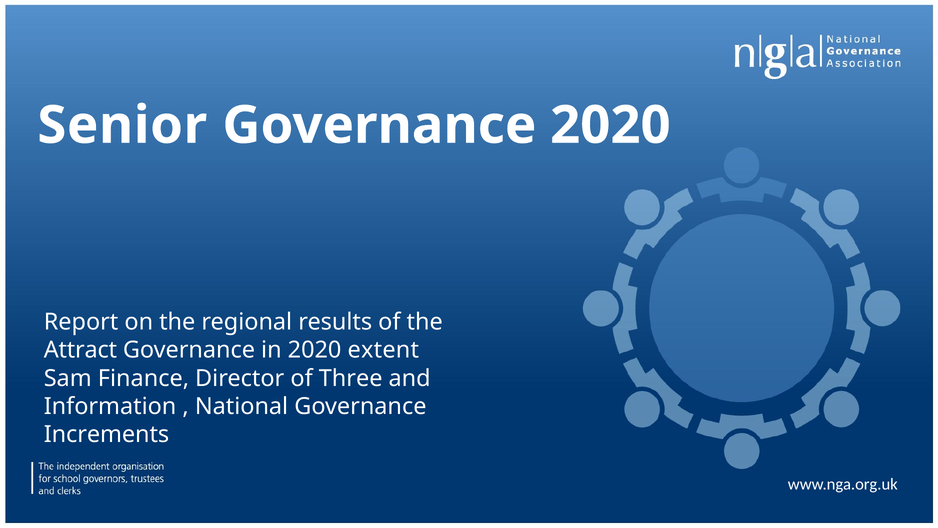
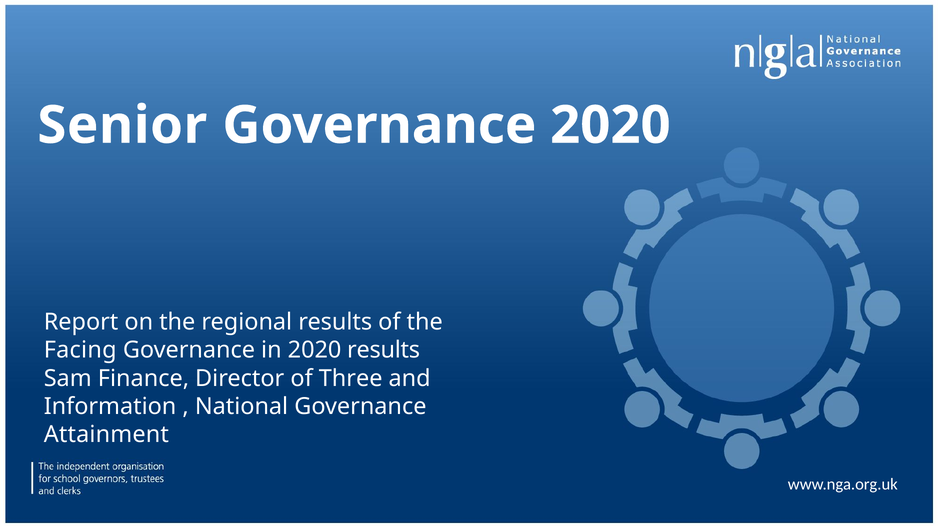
Attract: Attract -> Facing (80, 350)
2020 extent: extent -> results (384, 350)
Increments: Increments -> Attainment (106, 434)
